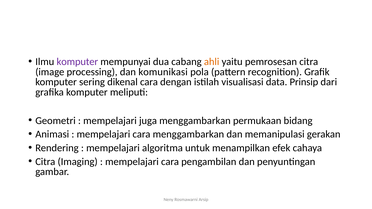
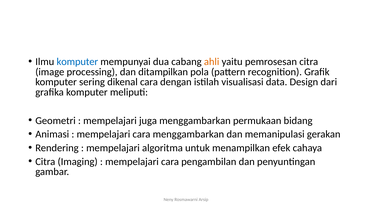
komputer colour: purple -> blue (77, 62)
komunikasi: komunikasi -> ditampilkan (163, 72)
Prinsip: Prinsip -> Design (304, 82)
